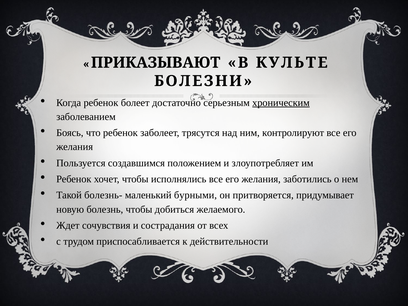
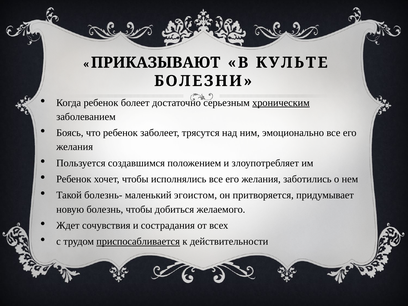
контролируют: контролируют -> эмоционально (293, 133)
бурными: бурными -> эгоистом (196, 195)
приспосабливается underline: none -> present (138, 242)
